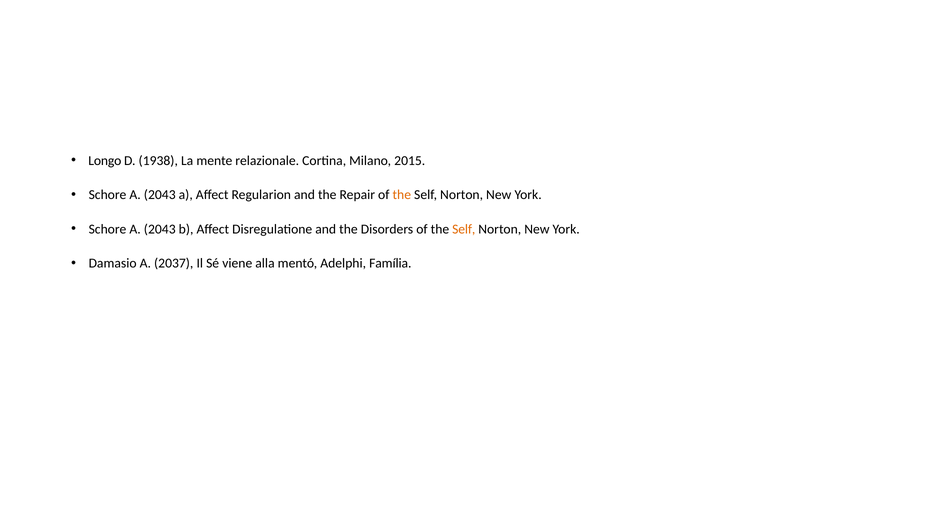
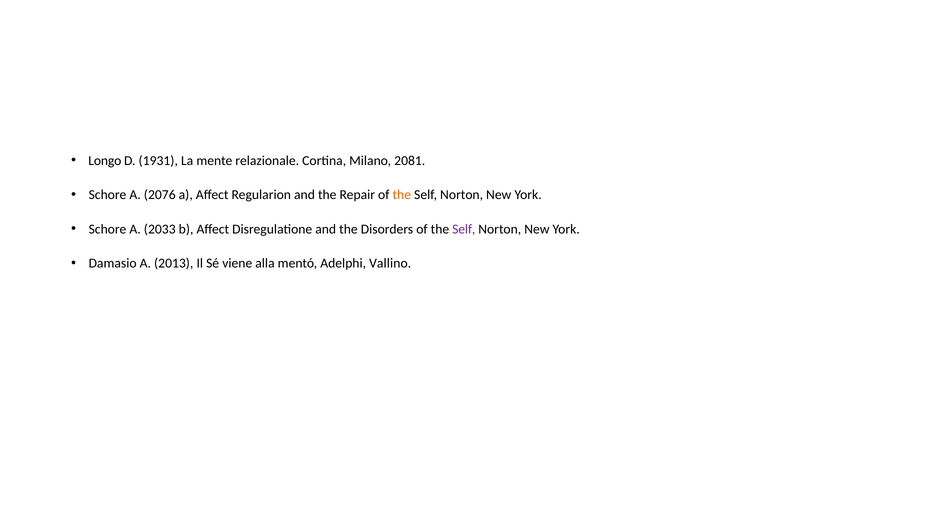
1938: 1938 -> 1931 (158, 161)
2015: 2015 -> 2081 (410, 161)
2043: 2043 -> 2076 (160, 195)
2043: 2043 -> 2033 (160, 229)
Self colour: orange -> purple (464, 229)
2037: 2037 -> 2013 (174, 263)
Família: Família -> Vallino (390, 263)
